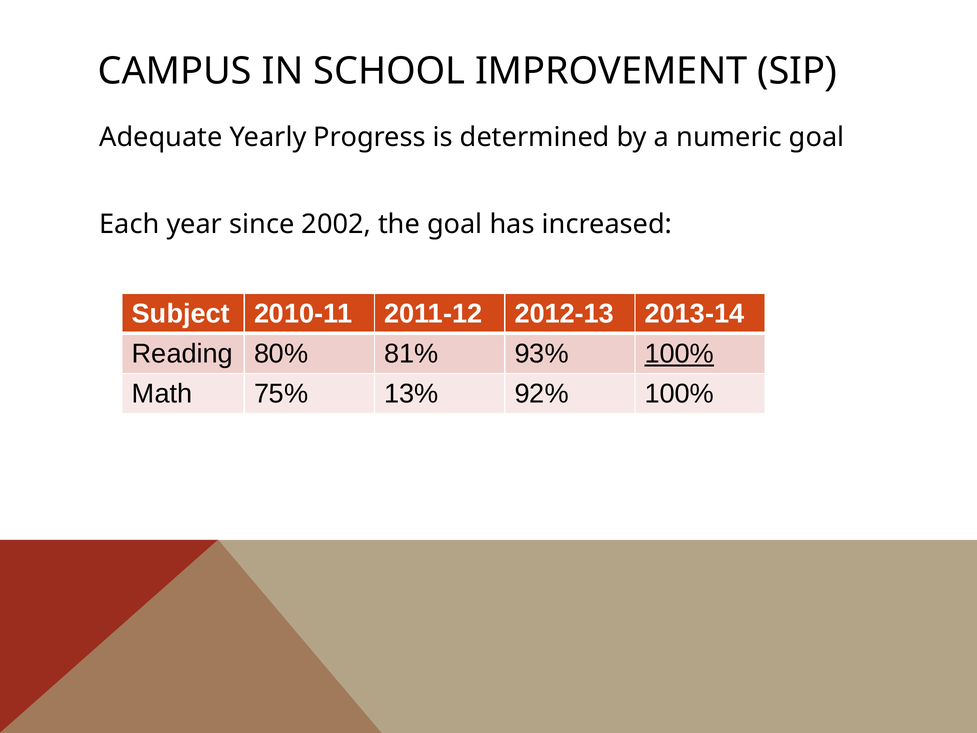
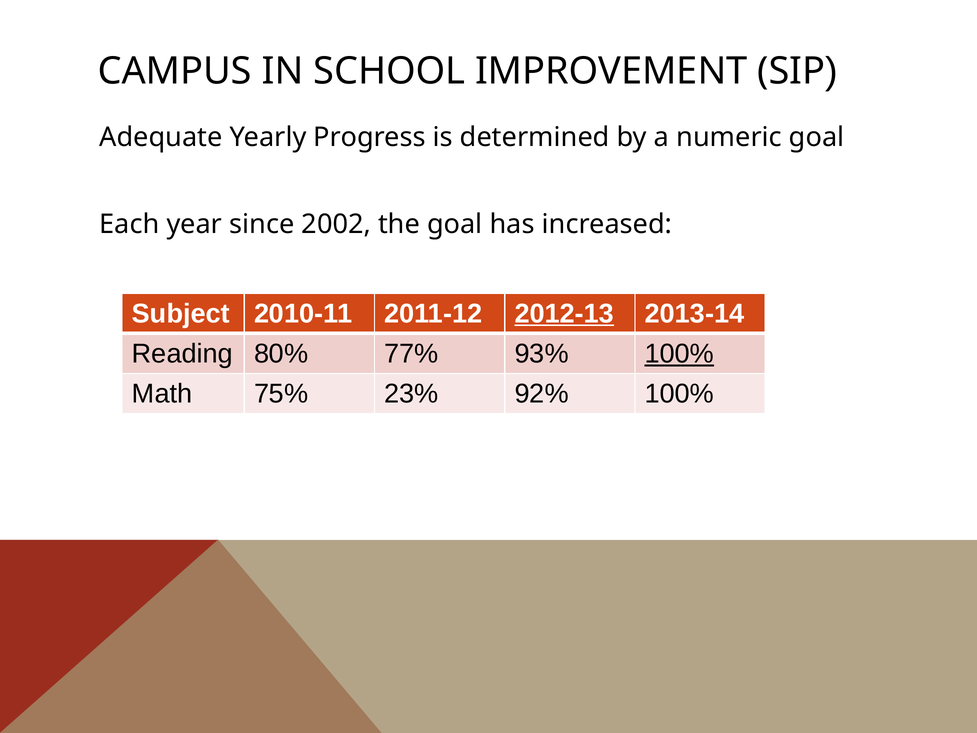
2012-13 underline: none -> present (564, 314)
81%: 81% -> 77% (411, 354)
13%: 13% -> 23% (411, 394)
